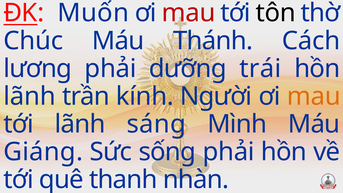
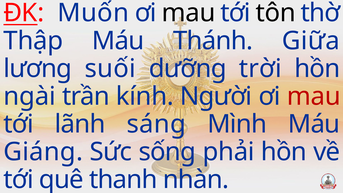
mau colour: red -> black (189, 13)
Chúc: Chúc -> Thập (33, 41)
Cách: Cách -> Giữa (311, 41)
lương phải: phải -> suối (110, 69)
trái: trái -> trời (260, 69)
lãnh: lãnh -> ngài (30, 96)
mau colour: orange -> red (314, 96)
